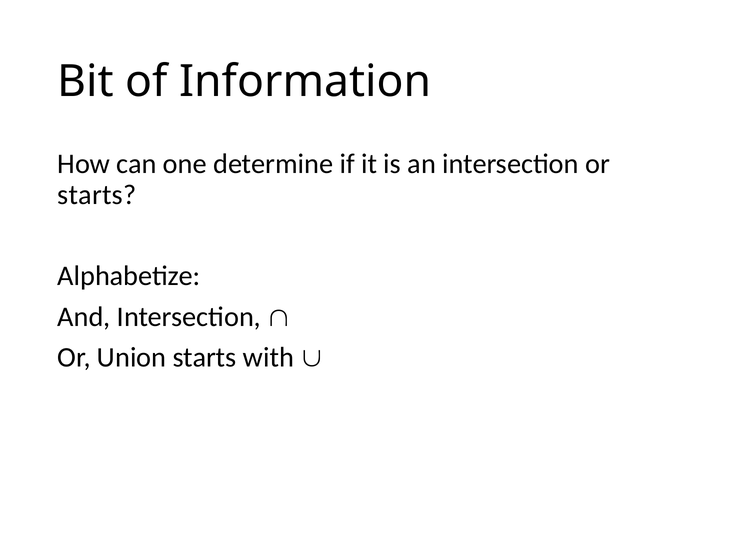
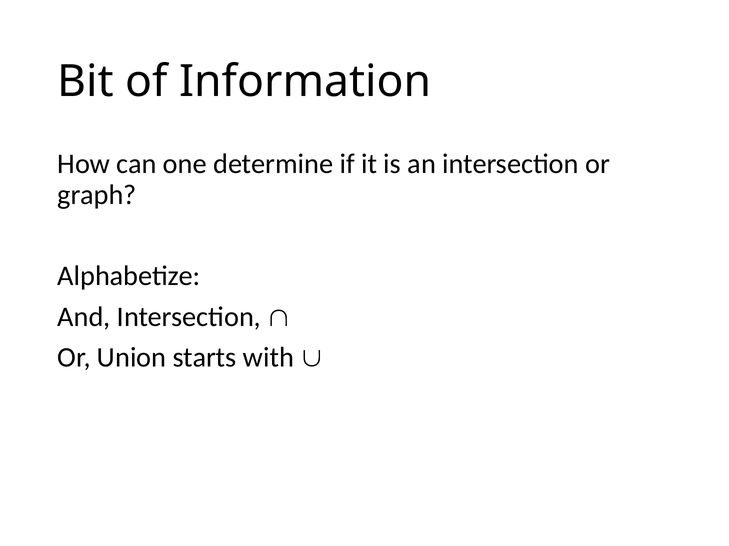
starts: starts -> graph (97, 195)
